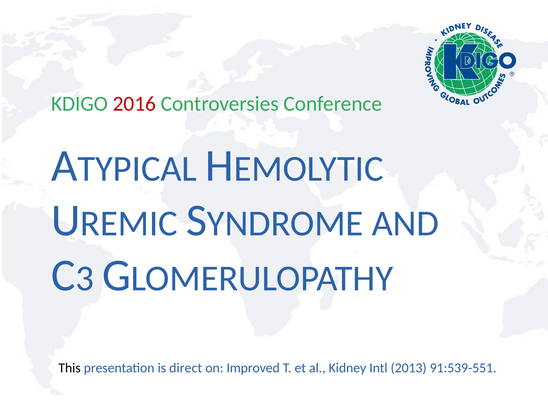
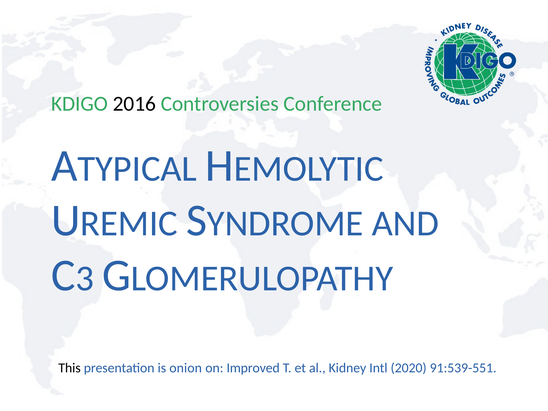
2016 colour: red -> black (134, 104)
direct: direct -> onion (186, 368)
2013: 2013 -> 2020 (409, 368)
